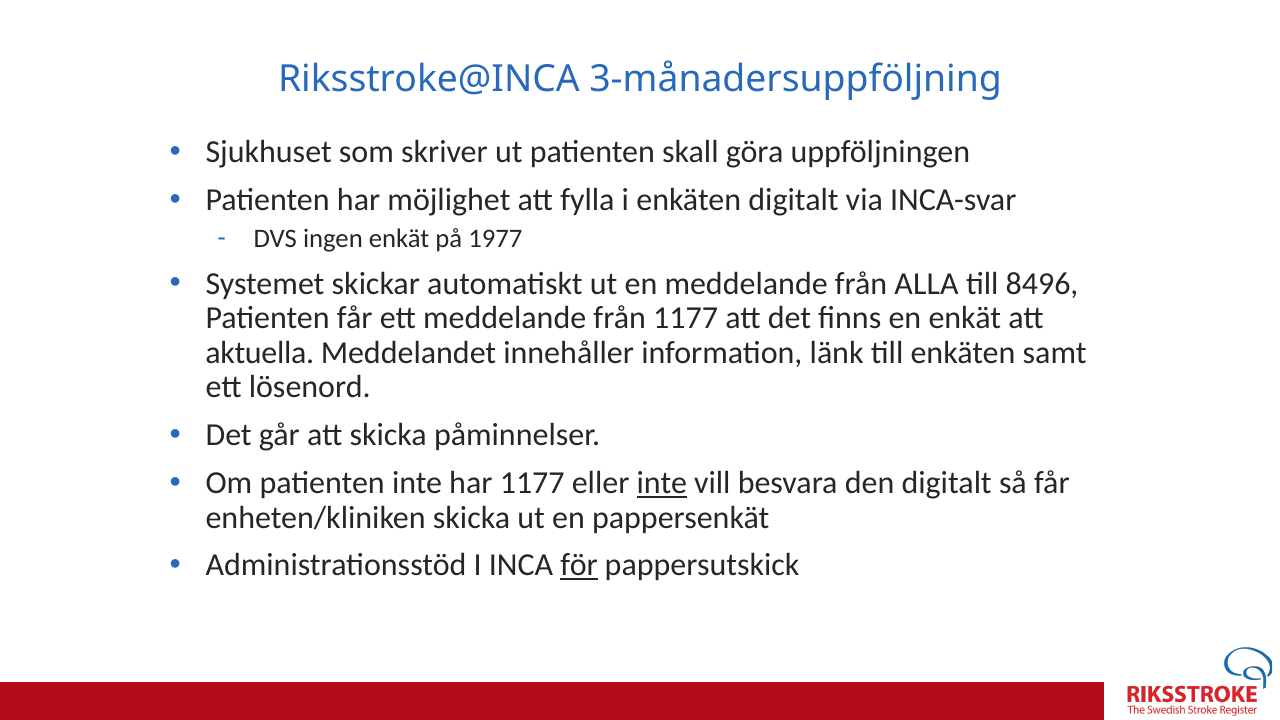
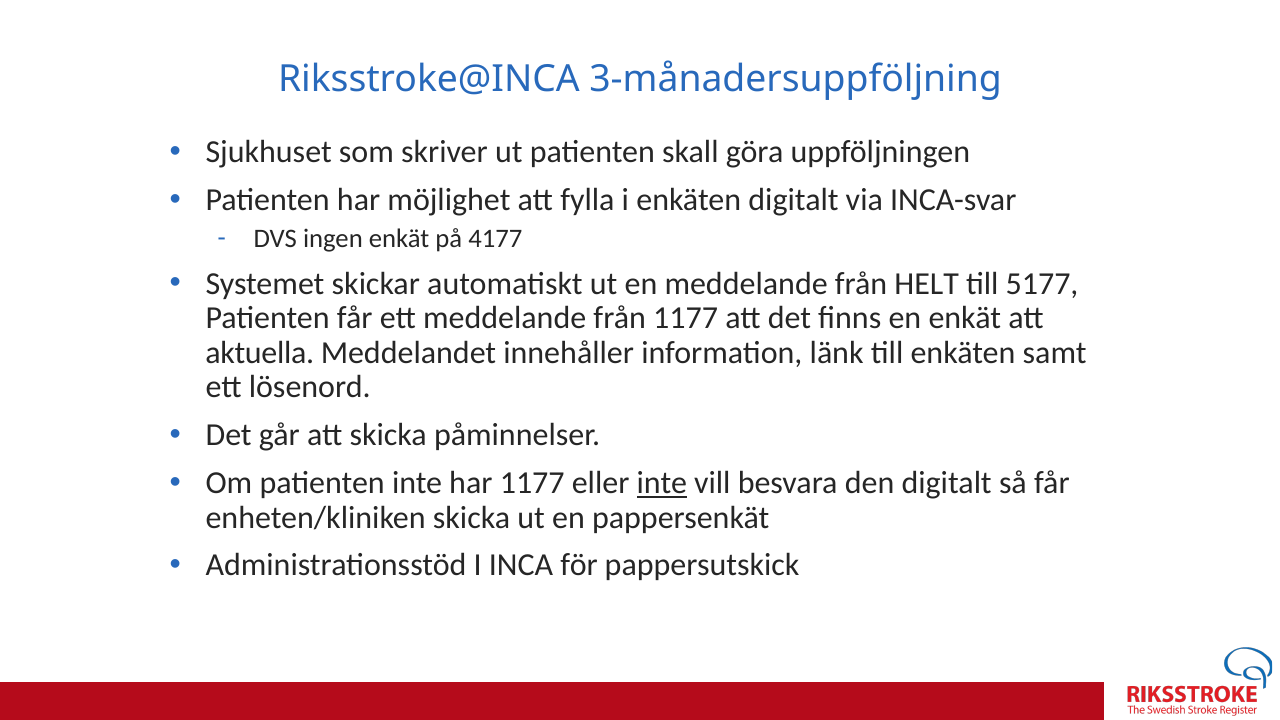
1977: 1977 -> 4177 (495, 239)
ALLA: ALLA -> HELT (927, 284)
8496: 8496 -> 5177 (1042, 284)
för underline: present -> none (579, 565)
